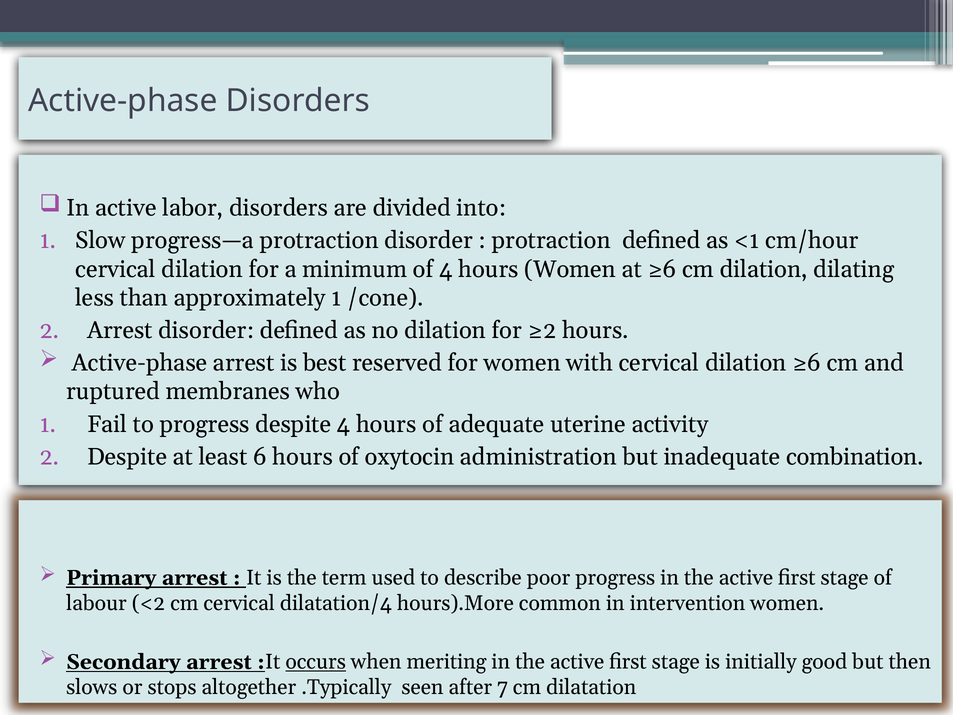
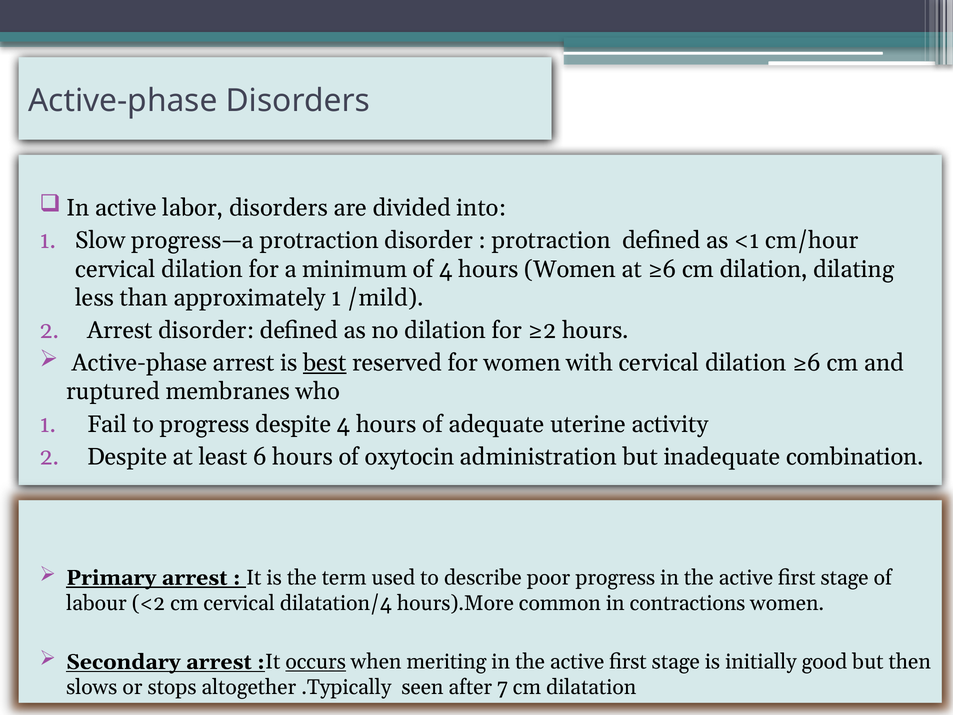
/cone: /cone -> /mild (385, 298)
best underline: none -> present (325, 363)
intervention: intervention -> contractions (688, 603)
